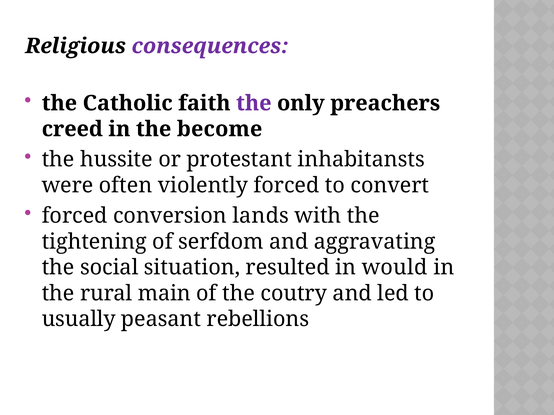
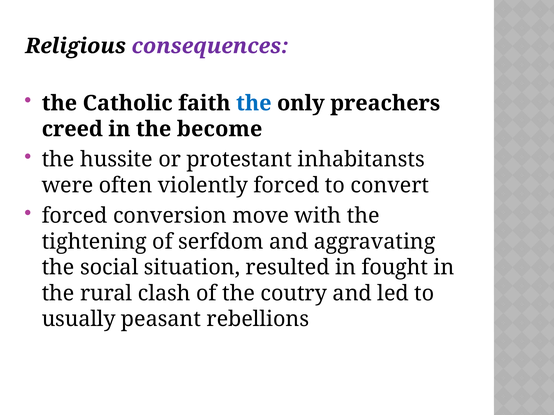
the colour: purple -> blue (254, 103)
lands: lands -> move (261, 216)
would: would -> fought (395, 268)
main: main -> clash (164, 294)
